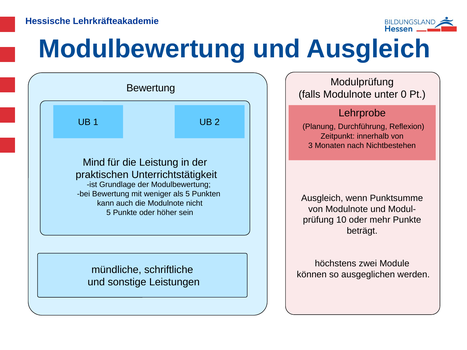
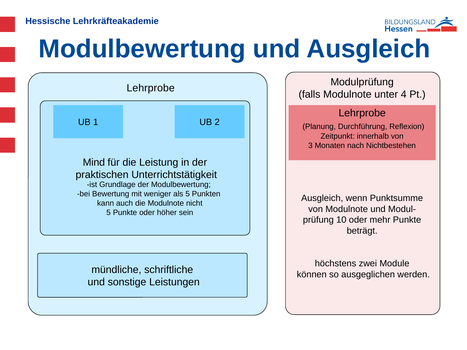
Bewertung: Bewertung -> Lehrprobe (151, 88)
0: 0 -> 4 (404, 94)
